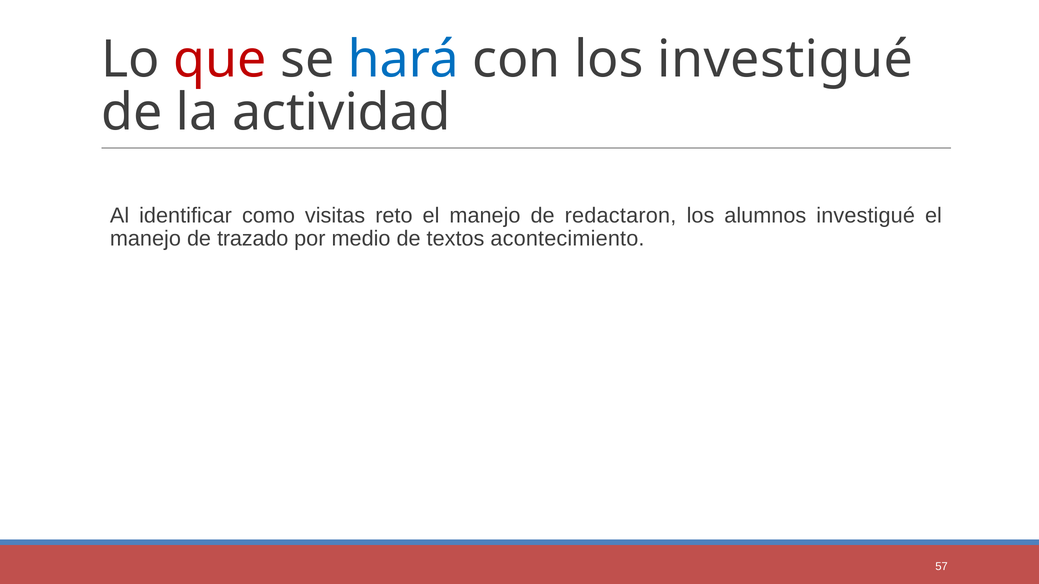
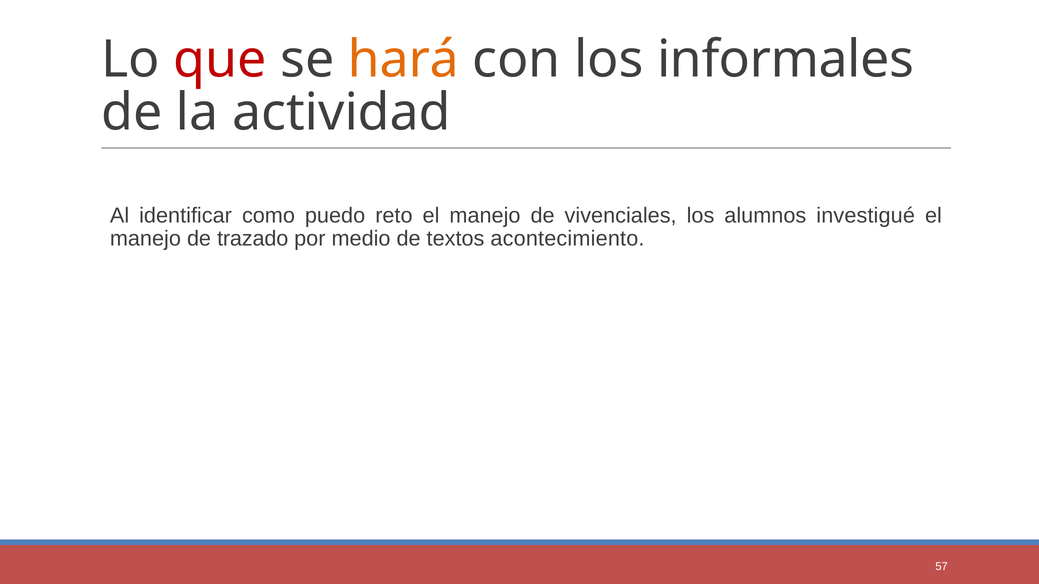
hará colour: blue -> orange (403, 60)
los investigué: investigué -> informales (786, 60)
visitas: visitas -> puedo (335, 216)
redactaron: redactaron -> vivenciales (621, 216)
